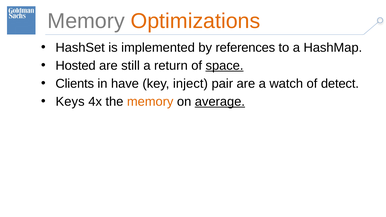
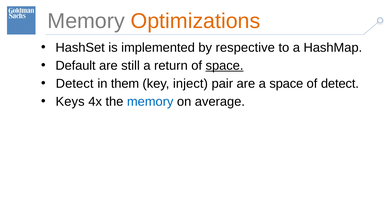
references: references -> respective (245, 48)
Hosted: Hosted -> Default (76, 66)
Clients: Clients -> Detect (75, 84)
have: have -> them (125, 84)
a watch: watch -> space (286, 84)
memory colour: orange -> blue (150, 102)
average underline: present -> none (220, 102)
